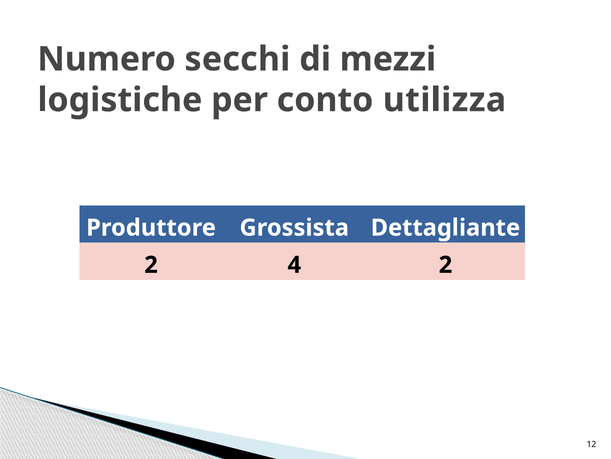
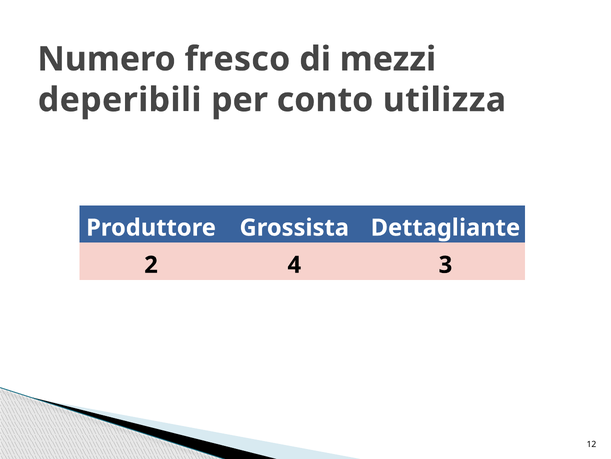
secchi: secchi -> fresco (237, 59)
logistiche: logistiche -> deperibili (120, 100)
4 2: 2 -> 3 (445, 265)
